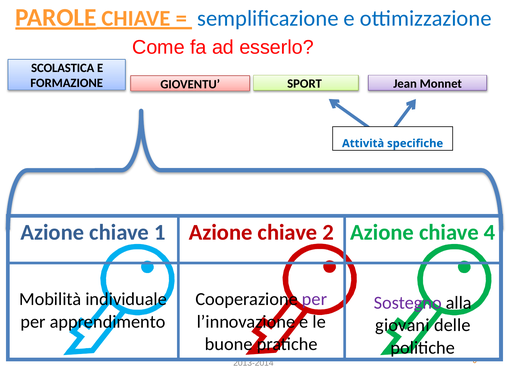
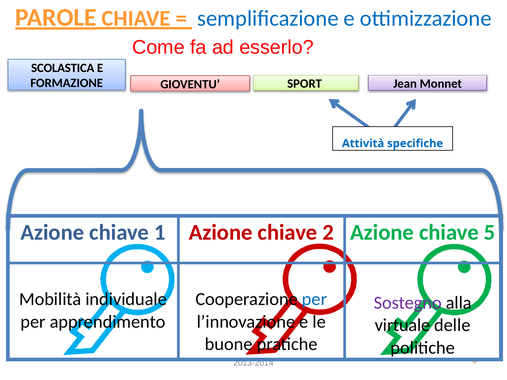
4: 4 -> 5 (489, 233)
per colour: purple -> blue (314, 299)
giovani: giovani -> virtuale (403, 326)
